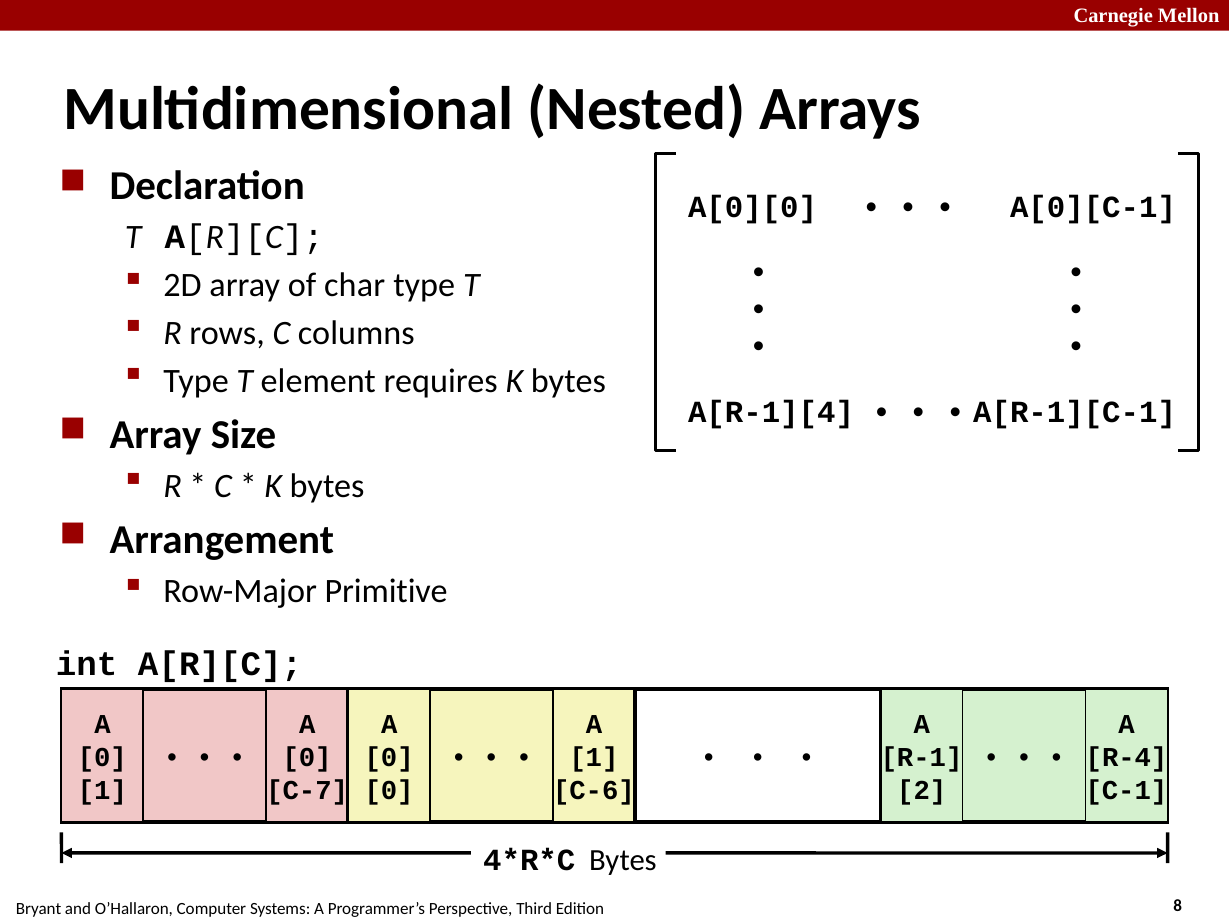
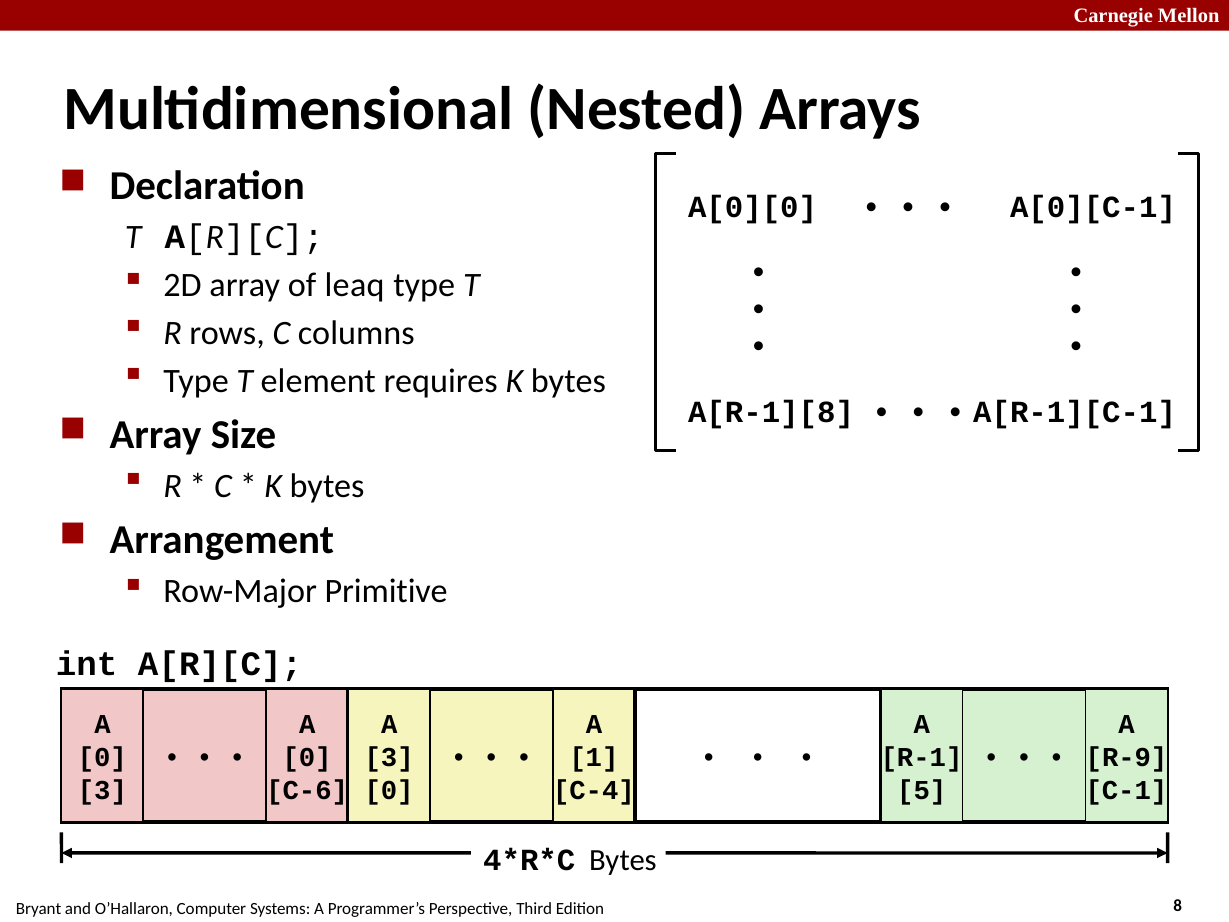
char: char -> leaq (355, 285)
A[R-1][4: A[R-1][4 -> A[R-1][8 (771, 412)
0: 0 -> 3 (389, 757)
R-4: R-4 -> R-9 (1127, 757)
1: 1 -> 3 (102, 790)
C-7: C-7 -> C-6 (307, 790)
C-6: C-6 -> C-4 (594, 790)
2: 2 -> 5 (922, 790)
